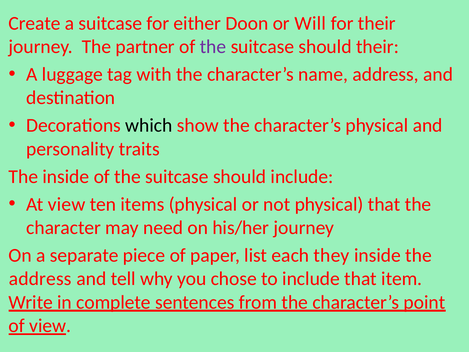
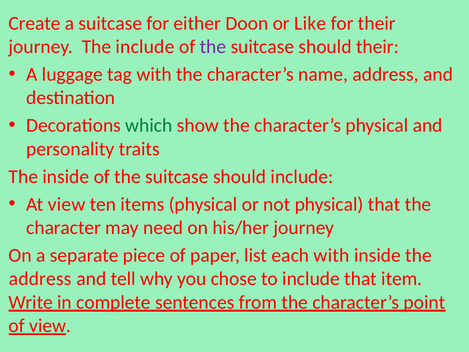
Will: Will -> Like (310, 23)
The partner: partner -> include (145, 47)
which colour: black -> green (149, 125)
each they: they -> with (332, 255)
